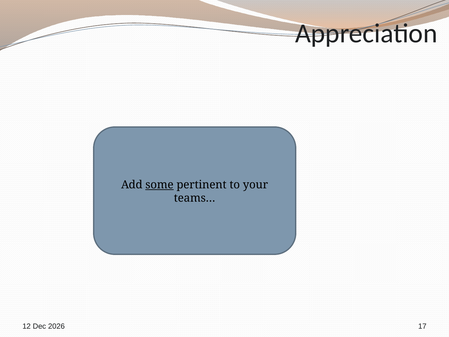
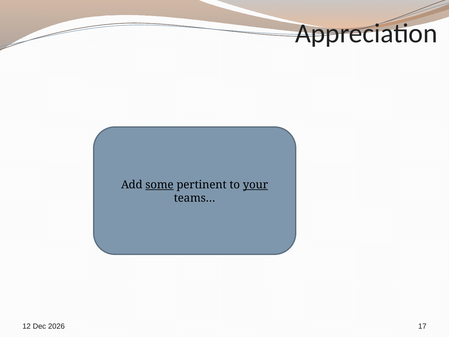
your underline: none -> present (255, 185)
